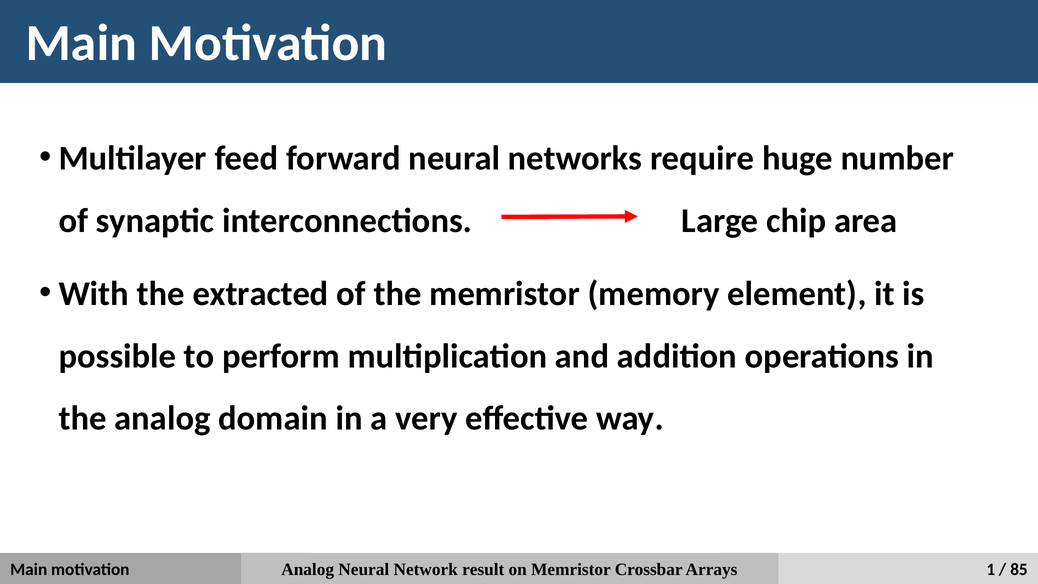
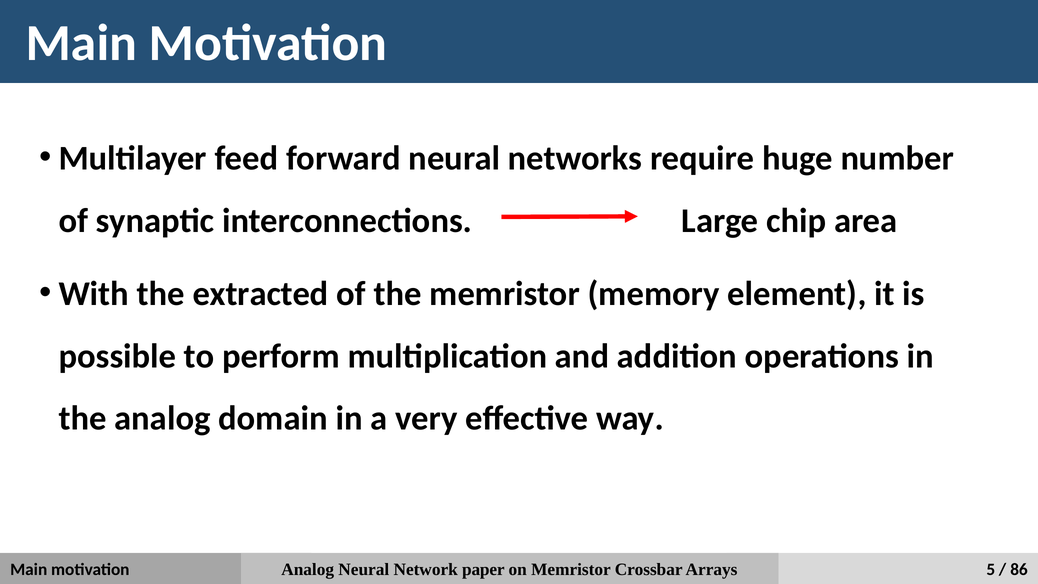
result: result -> paper (483, 570)
1: 1 -> 5 (991, 569)
85: 85 -> 86 (1019, 569)
